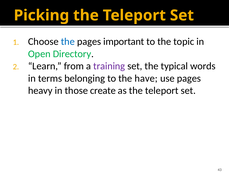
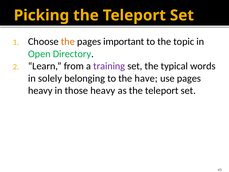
the colour: blue -> orange (68, 42)
terms: terms -> solely (50, 78)
those create: create -> heavy (103, 90)
